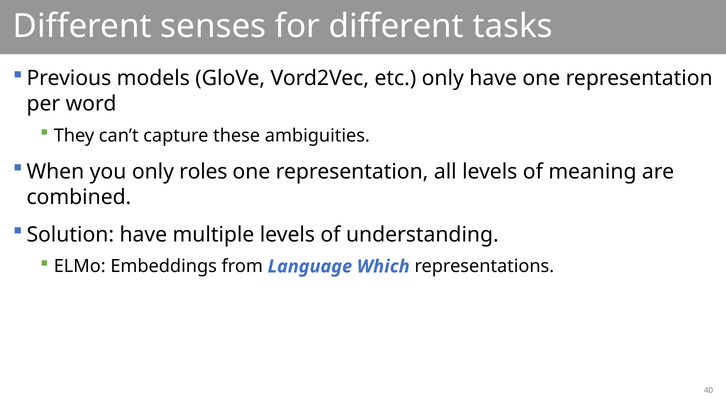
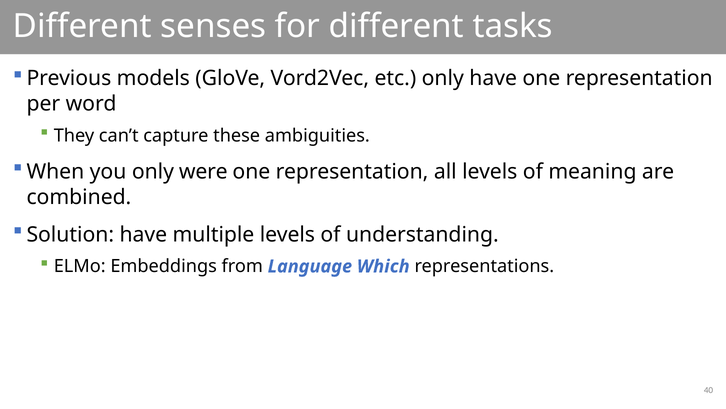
roles: roles -> were (203, 171)
